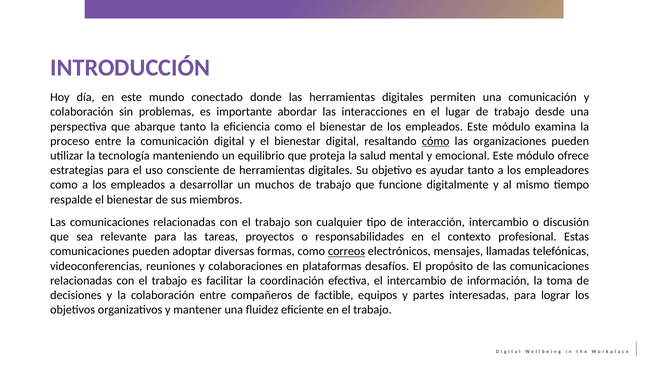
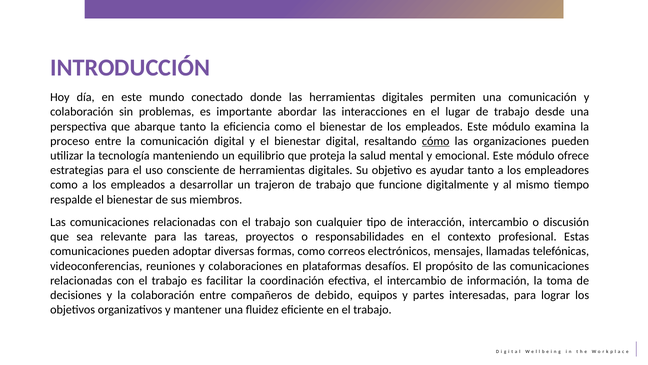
muchos: muchos -> trajeron (275, 185)
correos underline: present -> none (347, 251)
factible: factible -> debido (334, 295)
